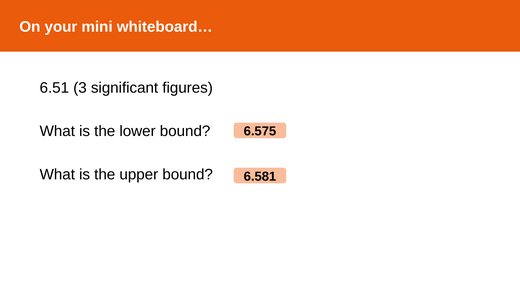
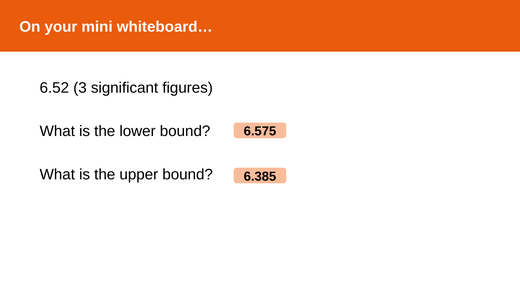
6.51: 6.51 -> 6.52 (54, 88)
6.581: 6.581 -> 6.385 (260, 177)
